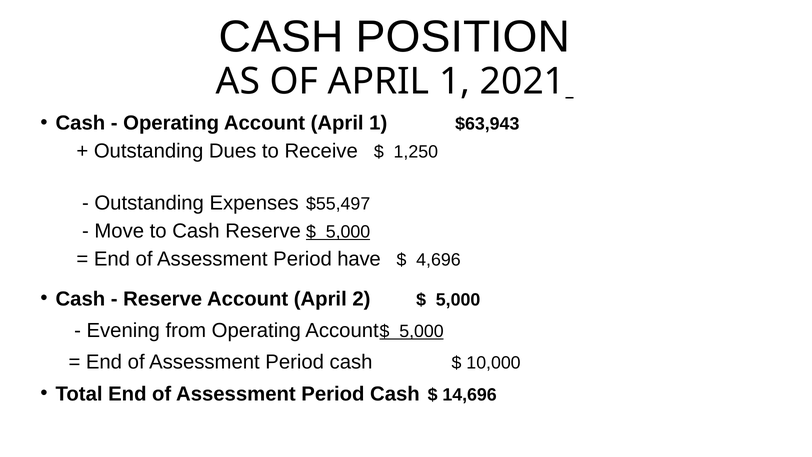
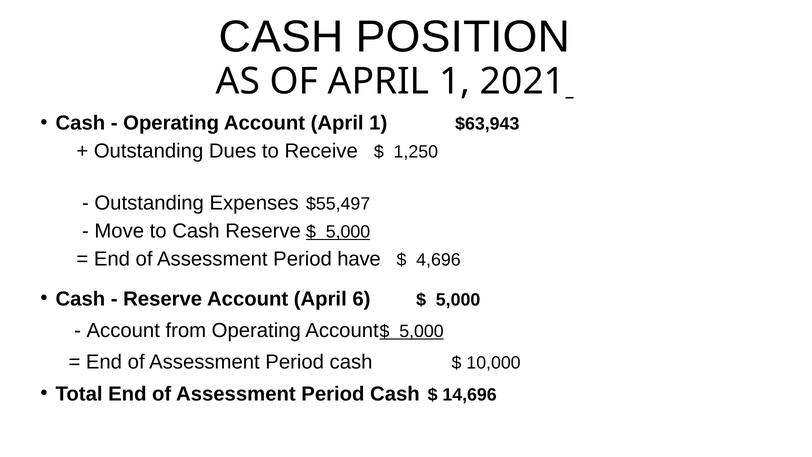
2: 2 -> 6 (361, 299)
Evening: Evening -> Account (123, 330)
